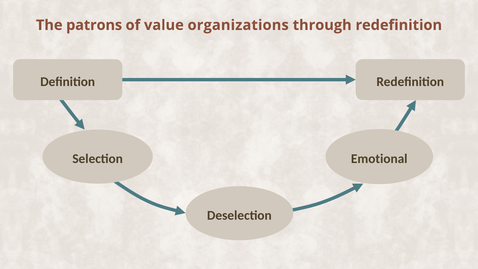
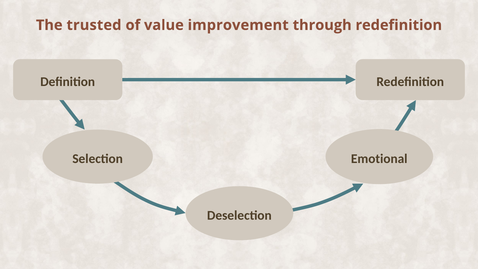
patrons: patrons -> trusted (94, 25)
organizations: organizations -> improvement (238, 25)
